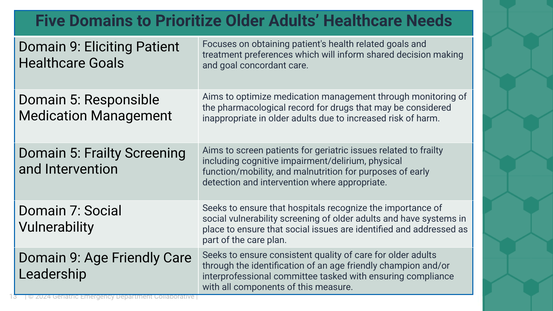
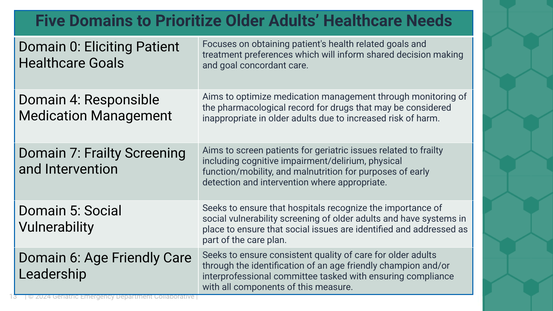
9: 9 -> 0 (75, 47)
5: 5 -> 4 (75, 100)
5: 5 -> 7 (75, 153)
7: 7 -> 5 (75, 211)
9: 9 -> 6 (75, 258)
